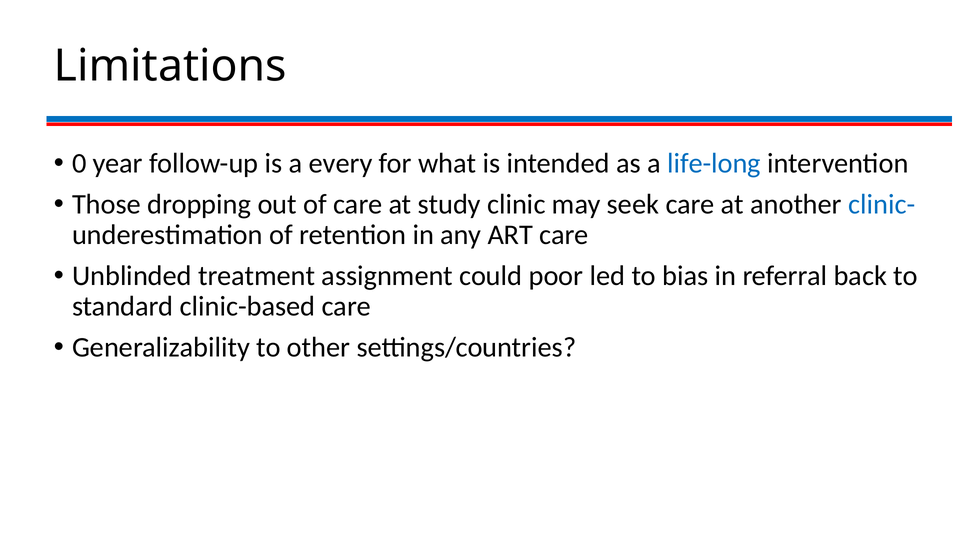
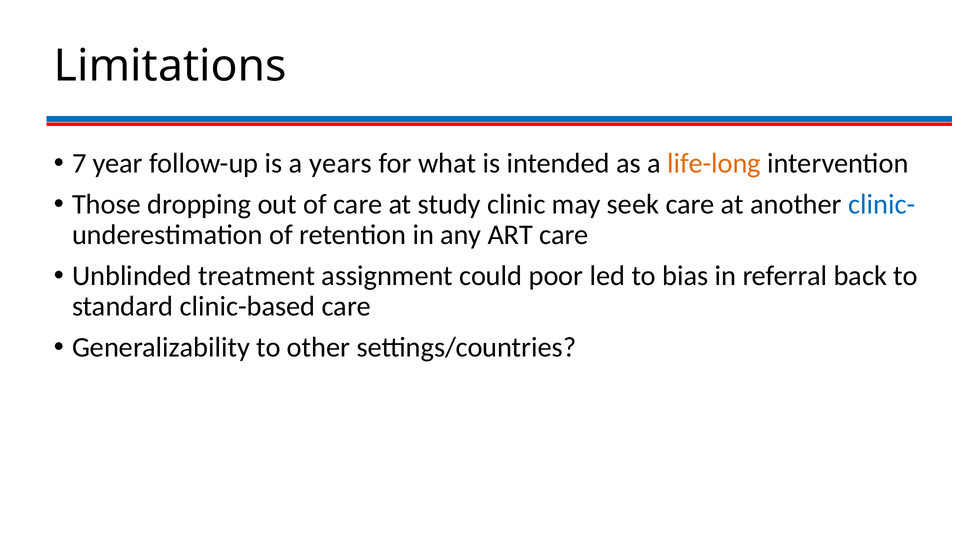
0: 0 -> 7 (79, 163)
every: every -> years (341, 163)
life-long colour: blue -> orange (714, 163)
